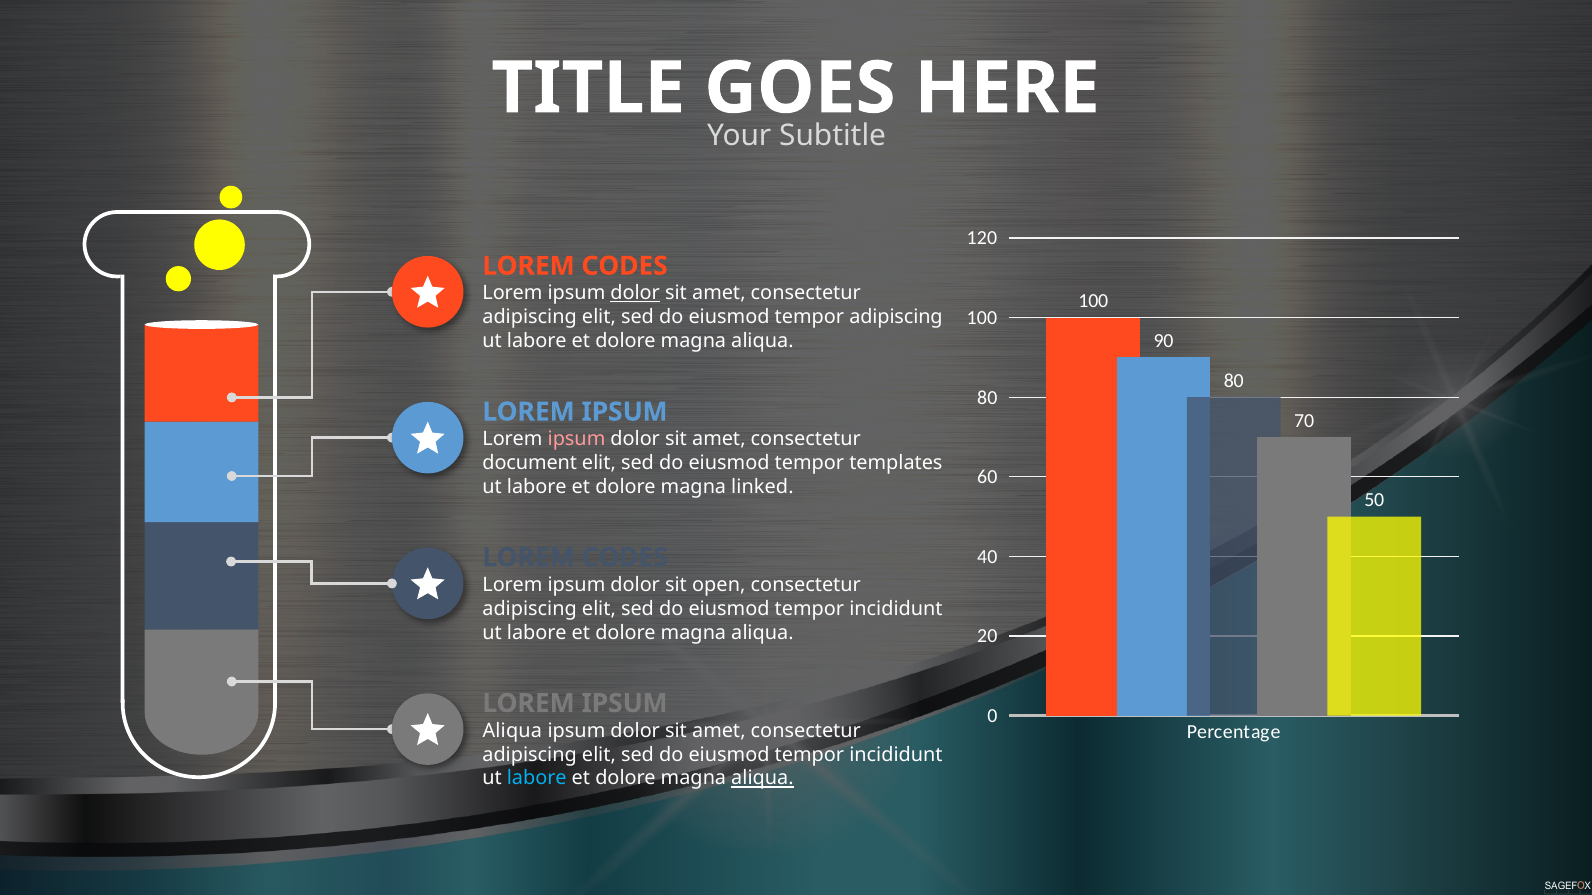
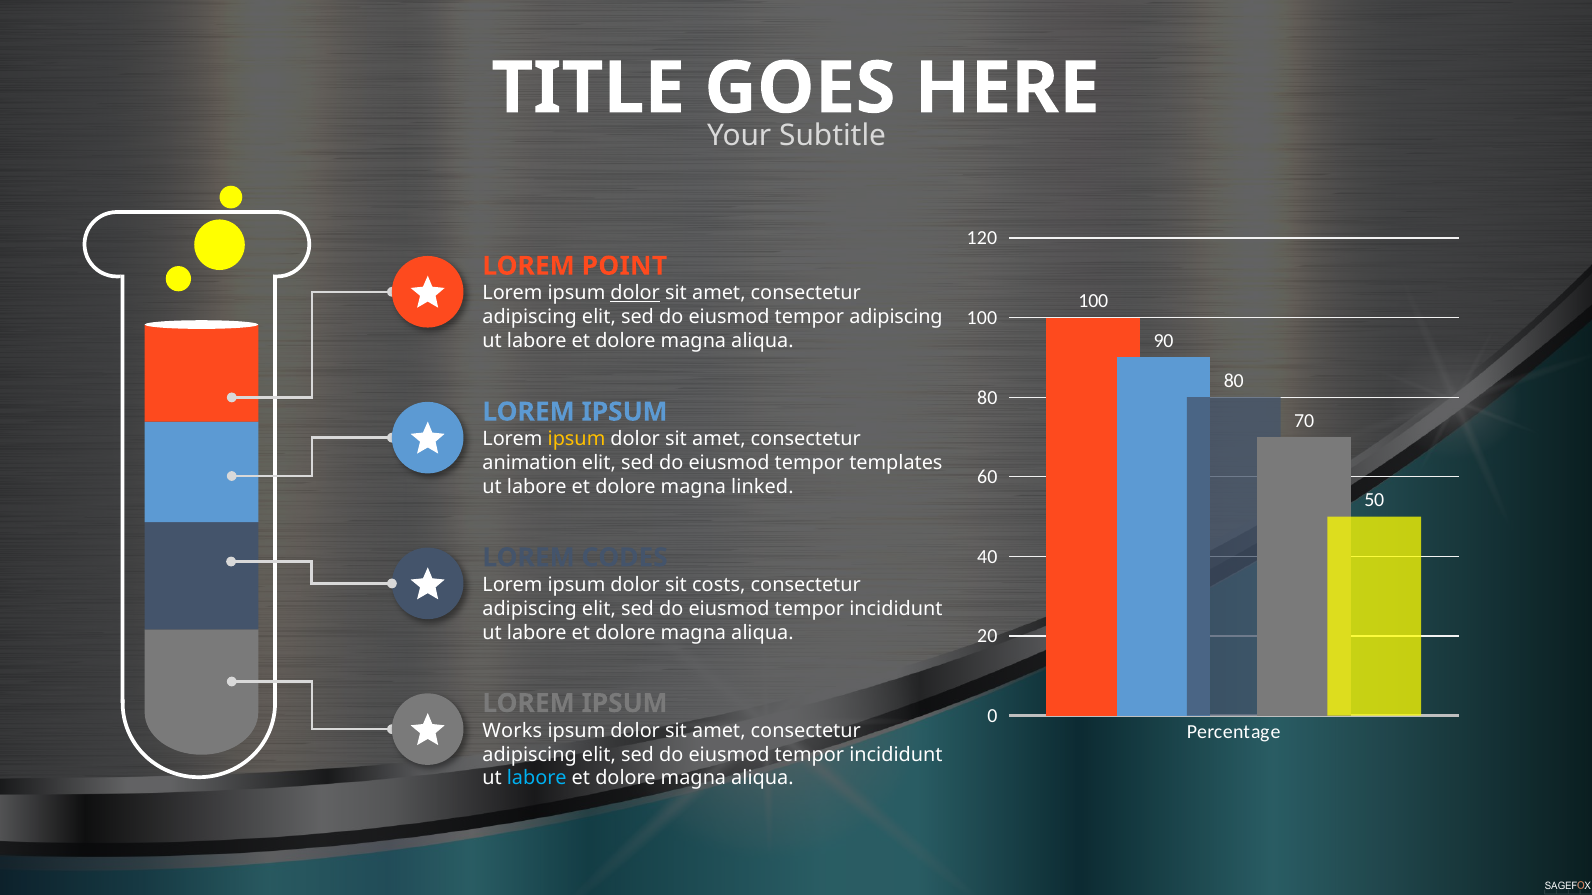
CODES: CODES -> POINT (624, 266)
ipsum colour: pink -> yellow (576, 439)
document: document -> animation (530, 463)
open: open -> costs (719, 585)
Aliqua: Aliqua -> Works (512, 731)
aliqua underline: present -> none (762, 779)
